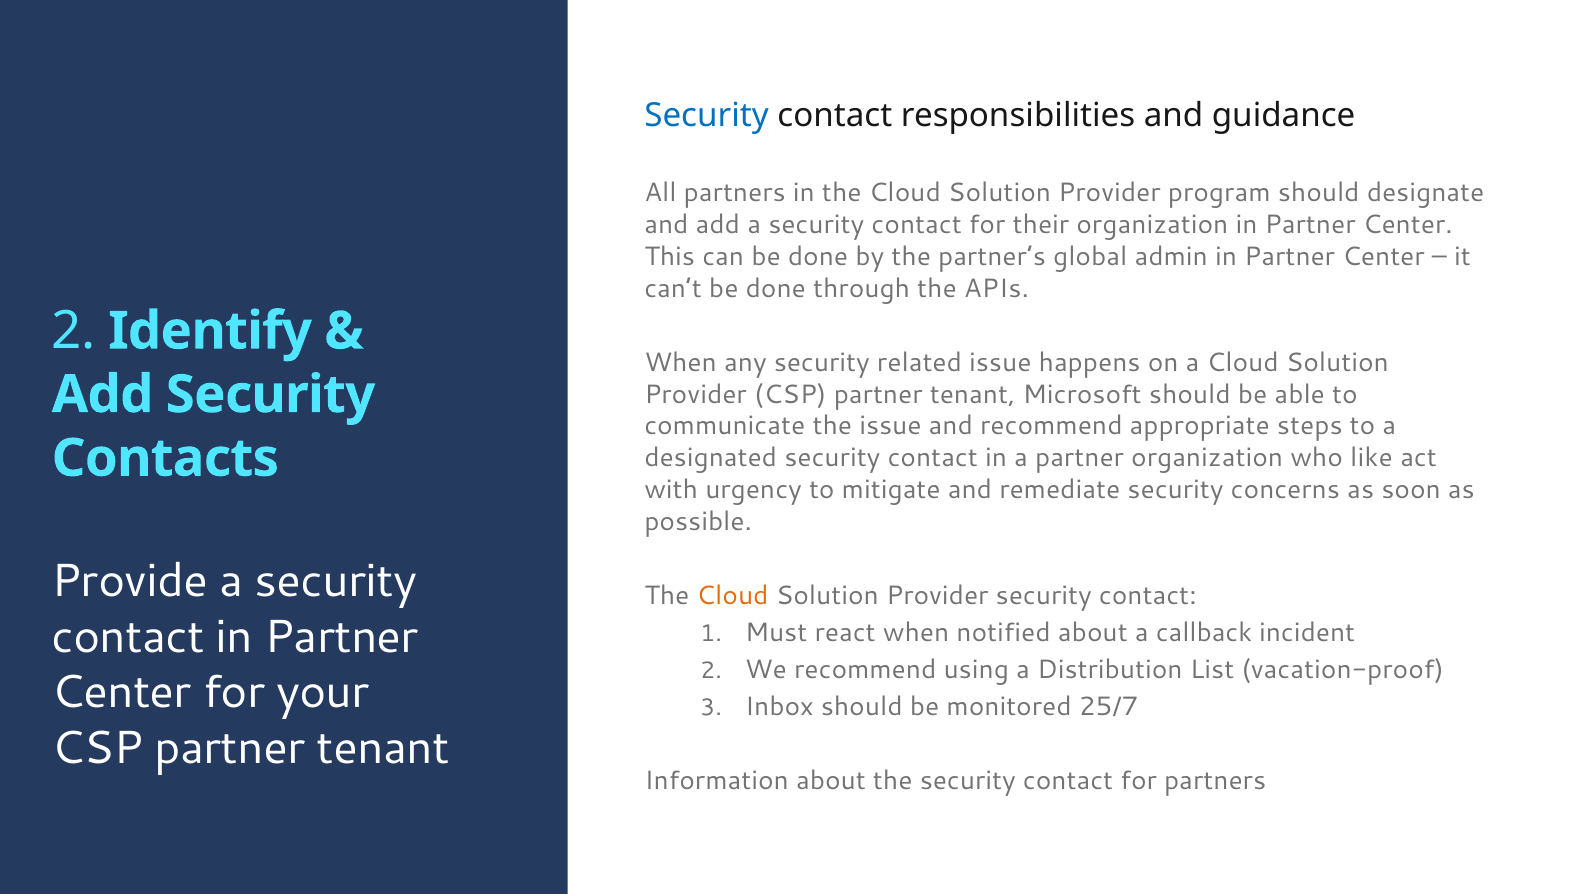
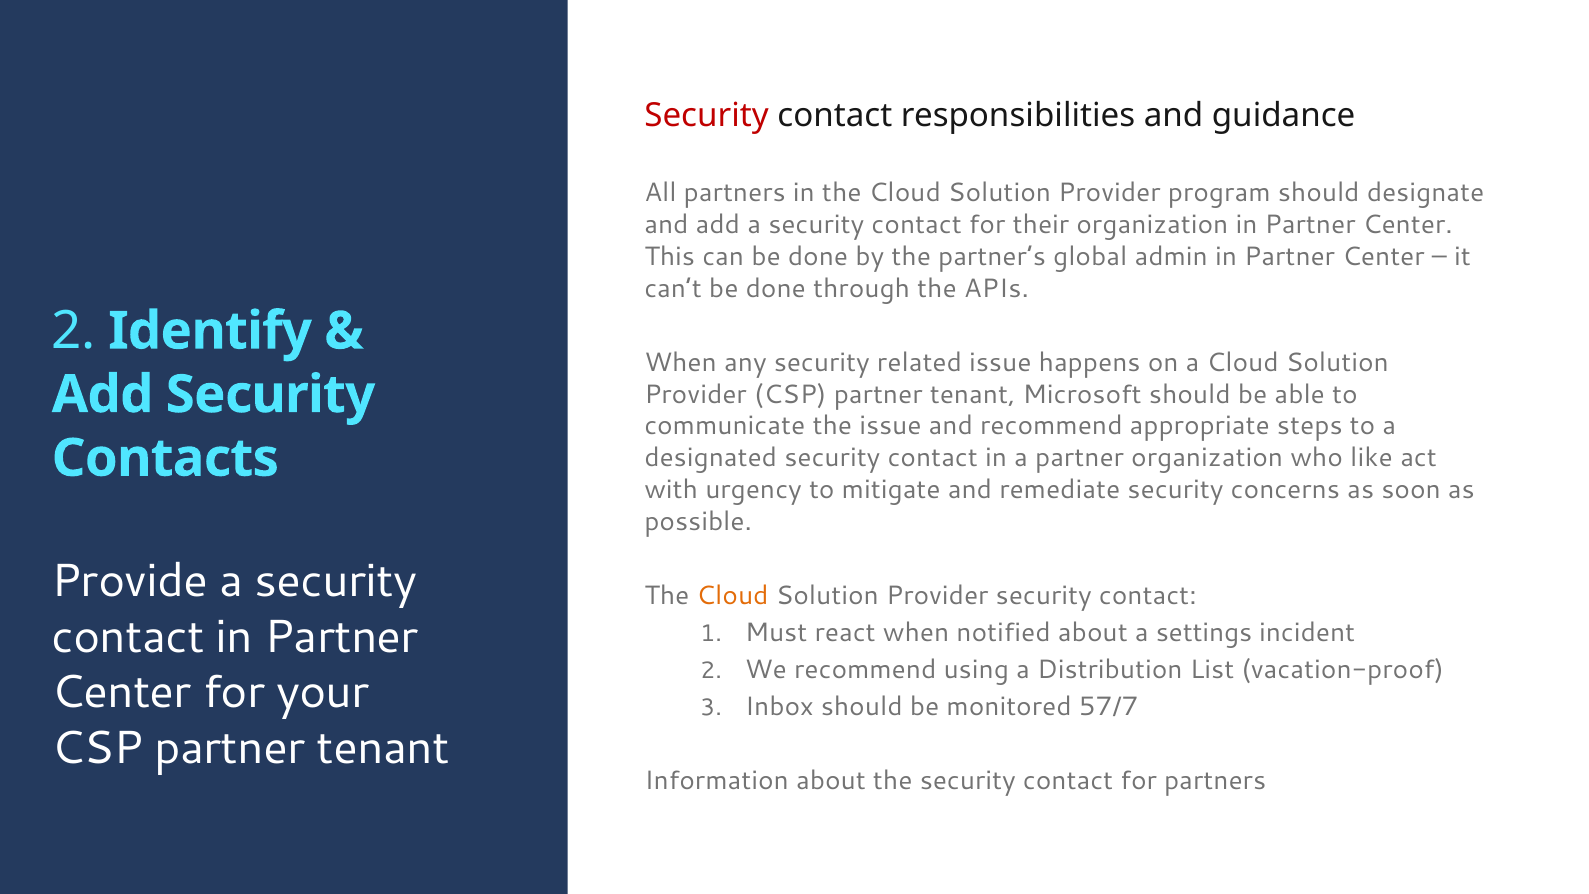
Security colour: blue -> red (707, 116)
callback: callback -> settings (1204, 633)
25/7: 25/7 -> 57/7 (1109, 707)
